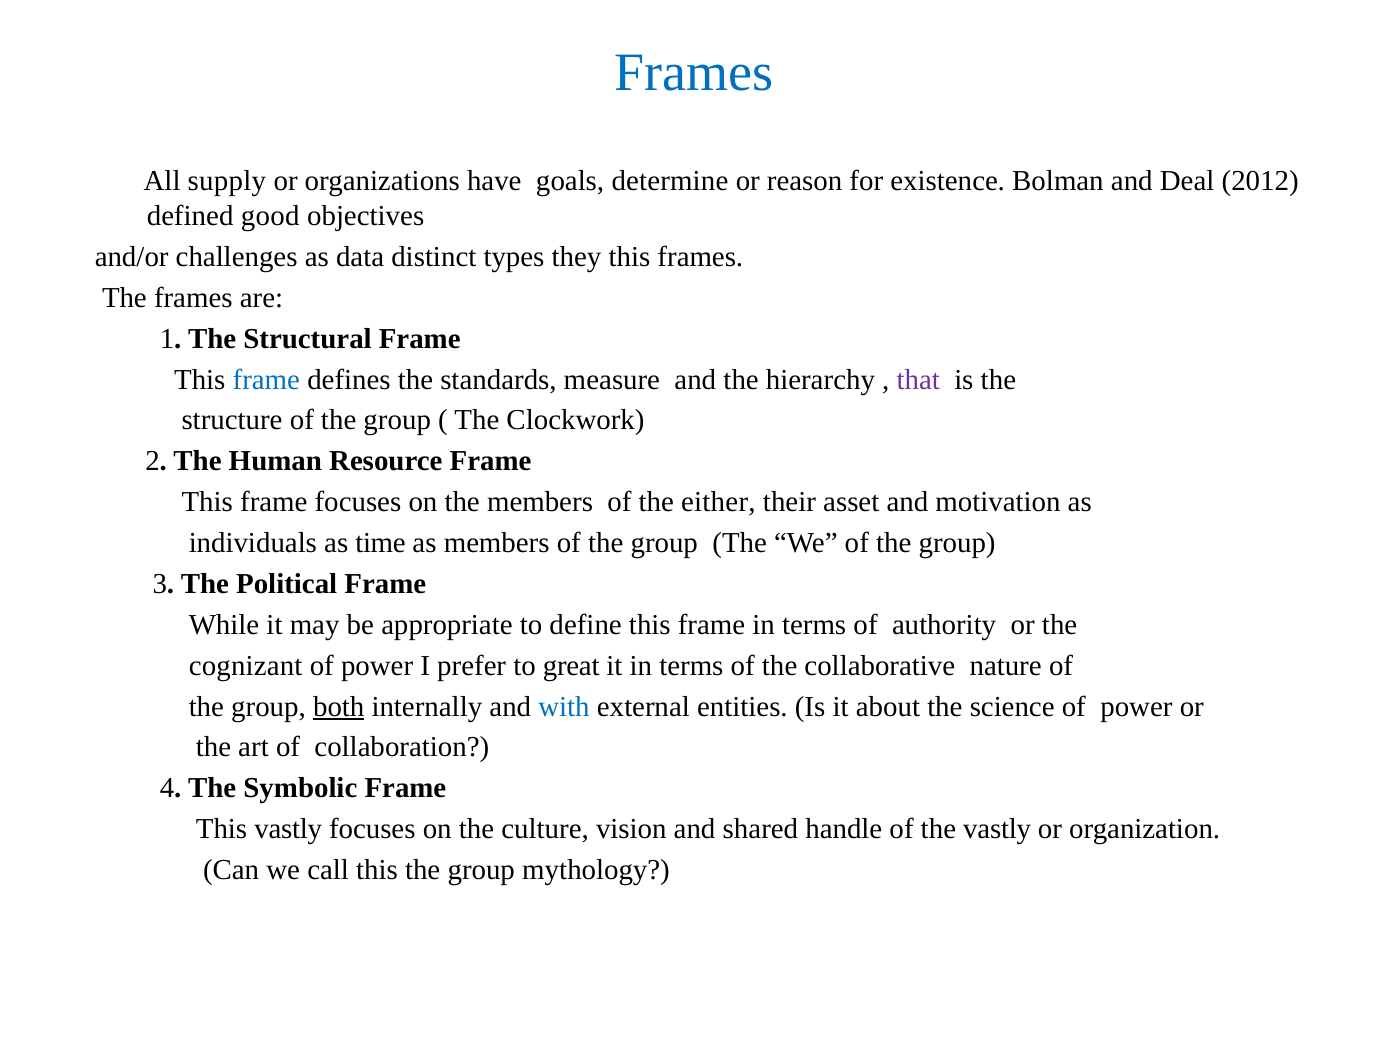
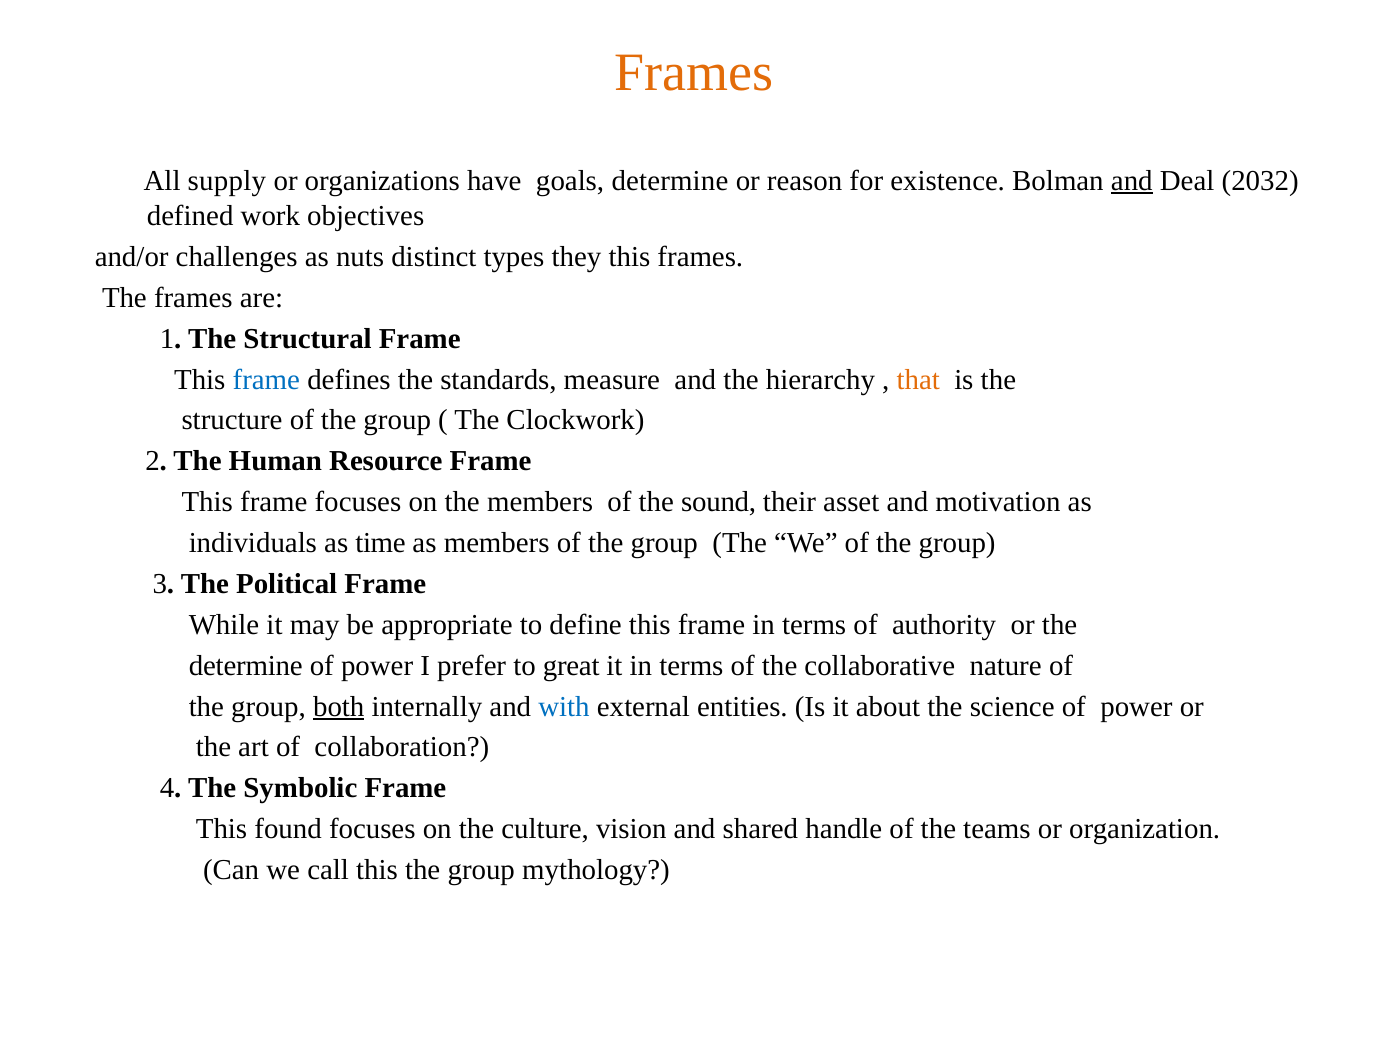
Frames colour: blue -> orange (694, 73)
and underline: none -> present (1132, 181)
2012: 2012 -> 2032 (1260, 181)
good: good -> work (270, 216)
data: data -> nuts (360, 257)
that colour: purple -> orange (918, 380)
either: either -> sound (719, 502)
cognizant: cognizant -> determine (246, 666)
This vastly: vastly -> found (288, 829)
the vastly: vastly -> teams (997, 829)
